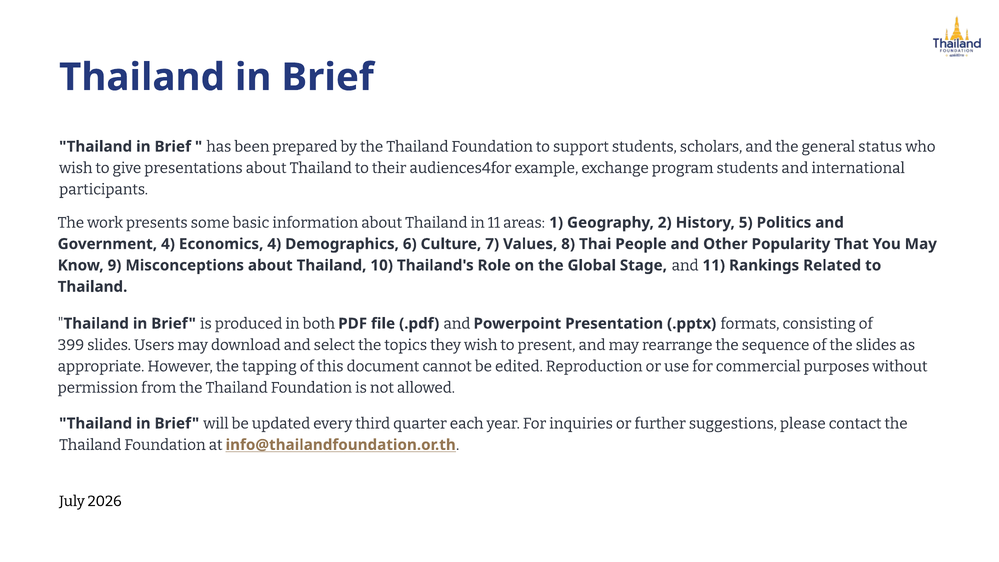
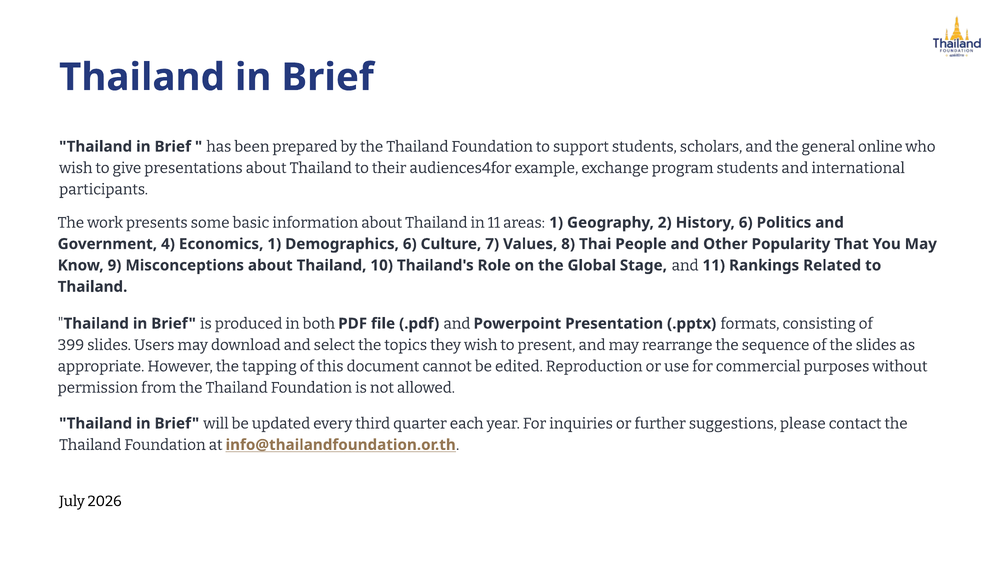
status: status -> online (880, 147)
History 5: 5 -> 6 (746, 223)
Economics 4: 4 -> 1 (274, 244)
